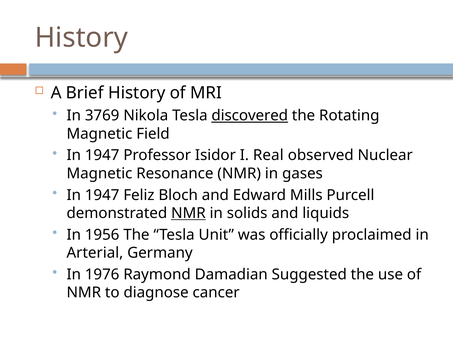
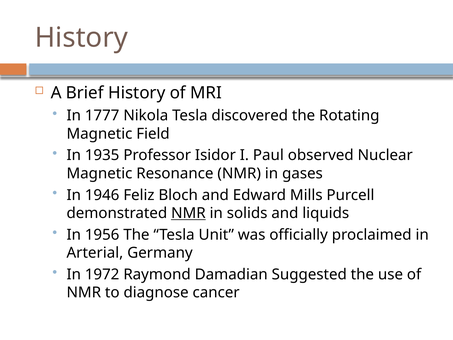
3769: 3769 -> 1777 (102, 115)
discovered underline: present -> none (250, 115)
1947: 1947 -> 1935 (102, 155)
Real: Real -> Paul (268, 155)
1947: 1947 -> 1946 (102, 195)
1976: 1976 -> 1972 (102, 274)
